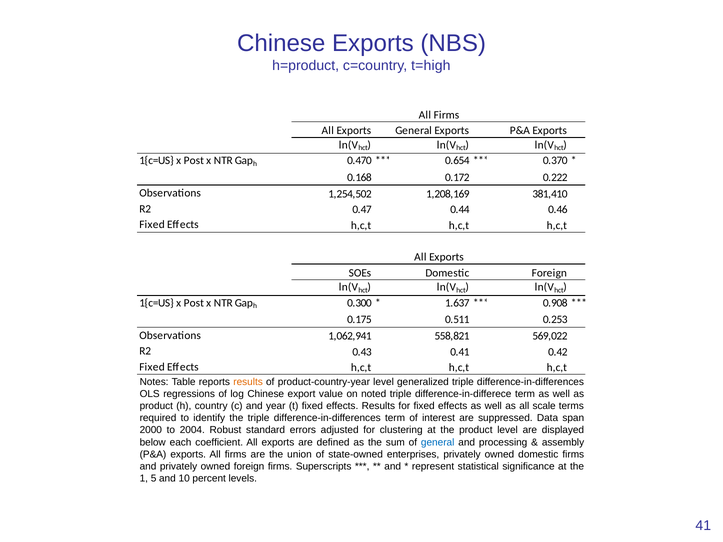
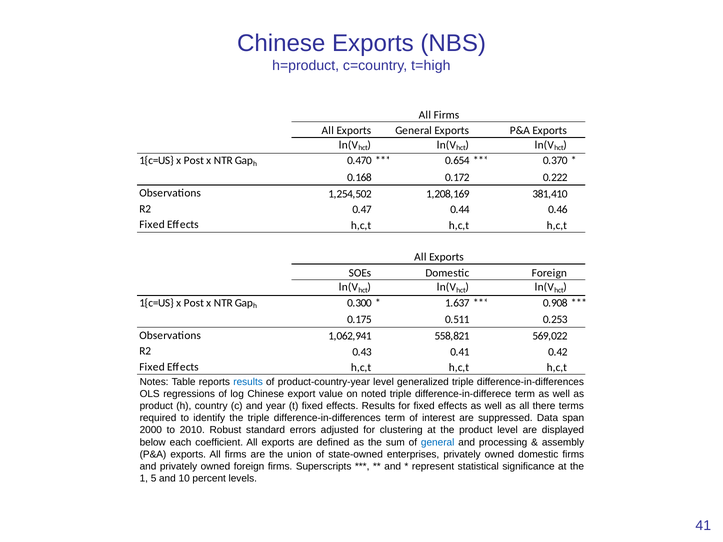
results colour: orange -> blue (248, 382)
scale: scale -> there (544, 406)
2004: 2004 -> 2010 (192, 430)
